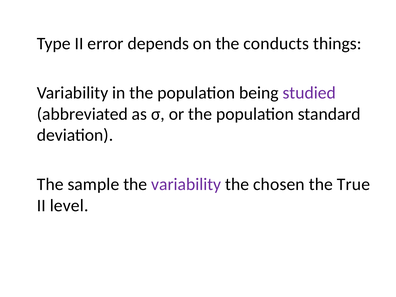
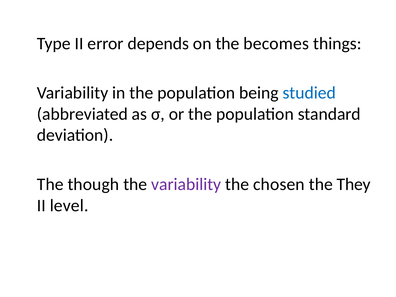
conducts: conducts -> becomes (276, 43)
studied colour: purple -> blue (309, 93)
sample: sample -> though (93, 184)
True: True -> They (354, 184)
